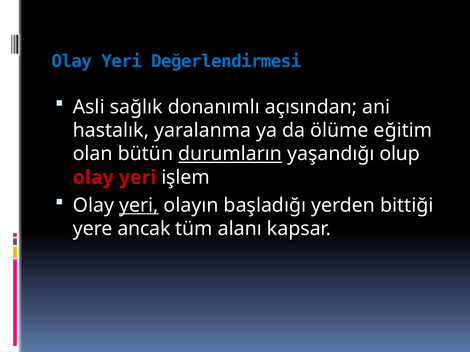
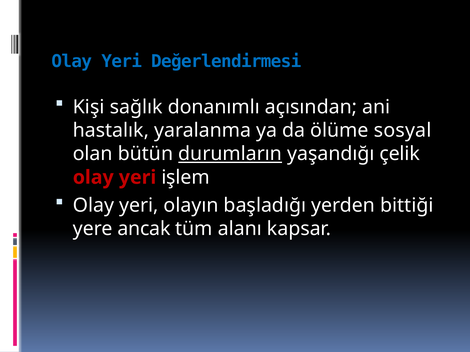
Asli: Asli -> Kişi (89, 107)
eğitim: eğitim -> sosyal (403, 131)
olup: olup -> çelik (400, 154)
yeri underline: present -> none (139, 206)
